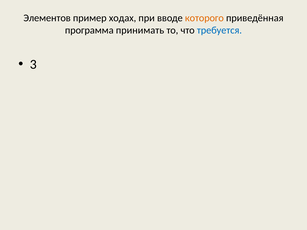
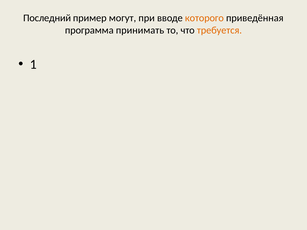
Элементов: Элементов -> Последний (47, 18)
ходах: ходах -> могут (123, 18)
требуется colour: blue -> orange (219, 30)
3: 3 -> 1 (33, 64)
